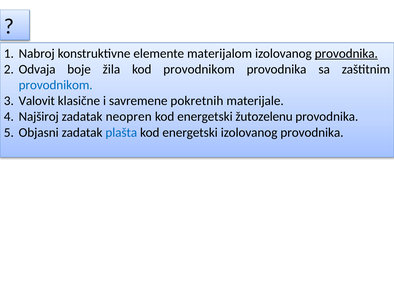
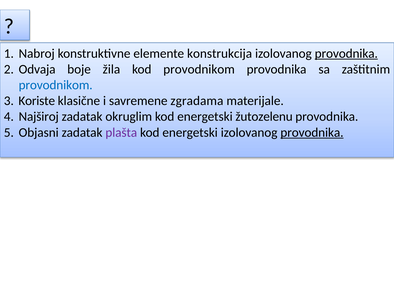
materijalom: materijalom -> konstrukcija (220, 53)
Valovit: Valovit -> Koriste (37, 101)
pokretnih: pokretnih -> zgradama (197, 101)
neopren: neopren -> okruglim (129, 116)
plašta colour: blue -> purple (121, 132)
provodnika underline: none -> present (312, 132)
